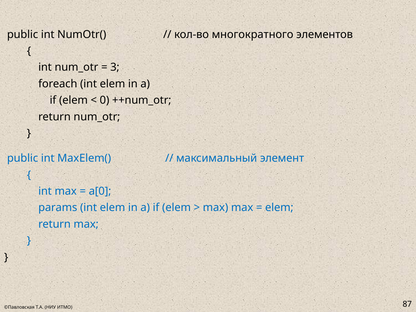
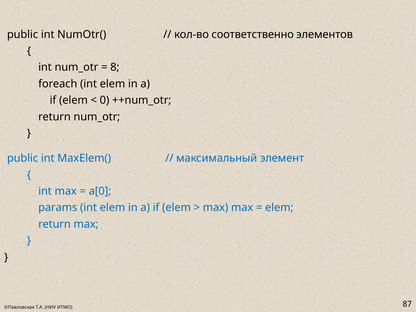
многократного: многократного -> соответственно (253, 34)
3: 3 -> 8 (115, 67)
